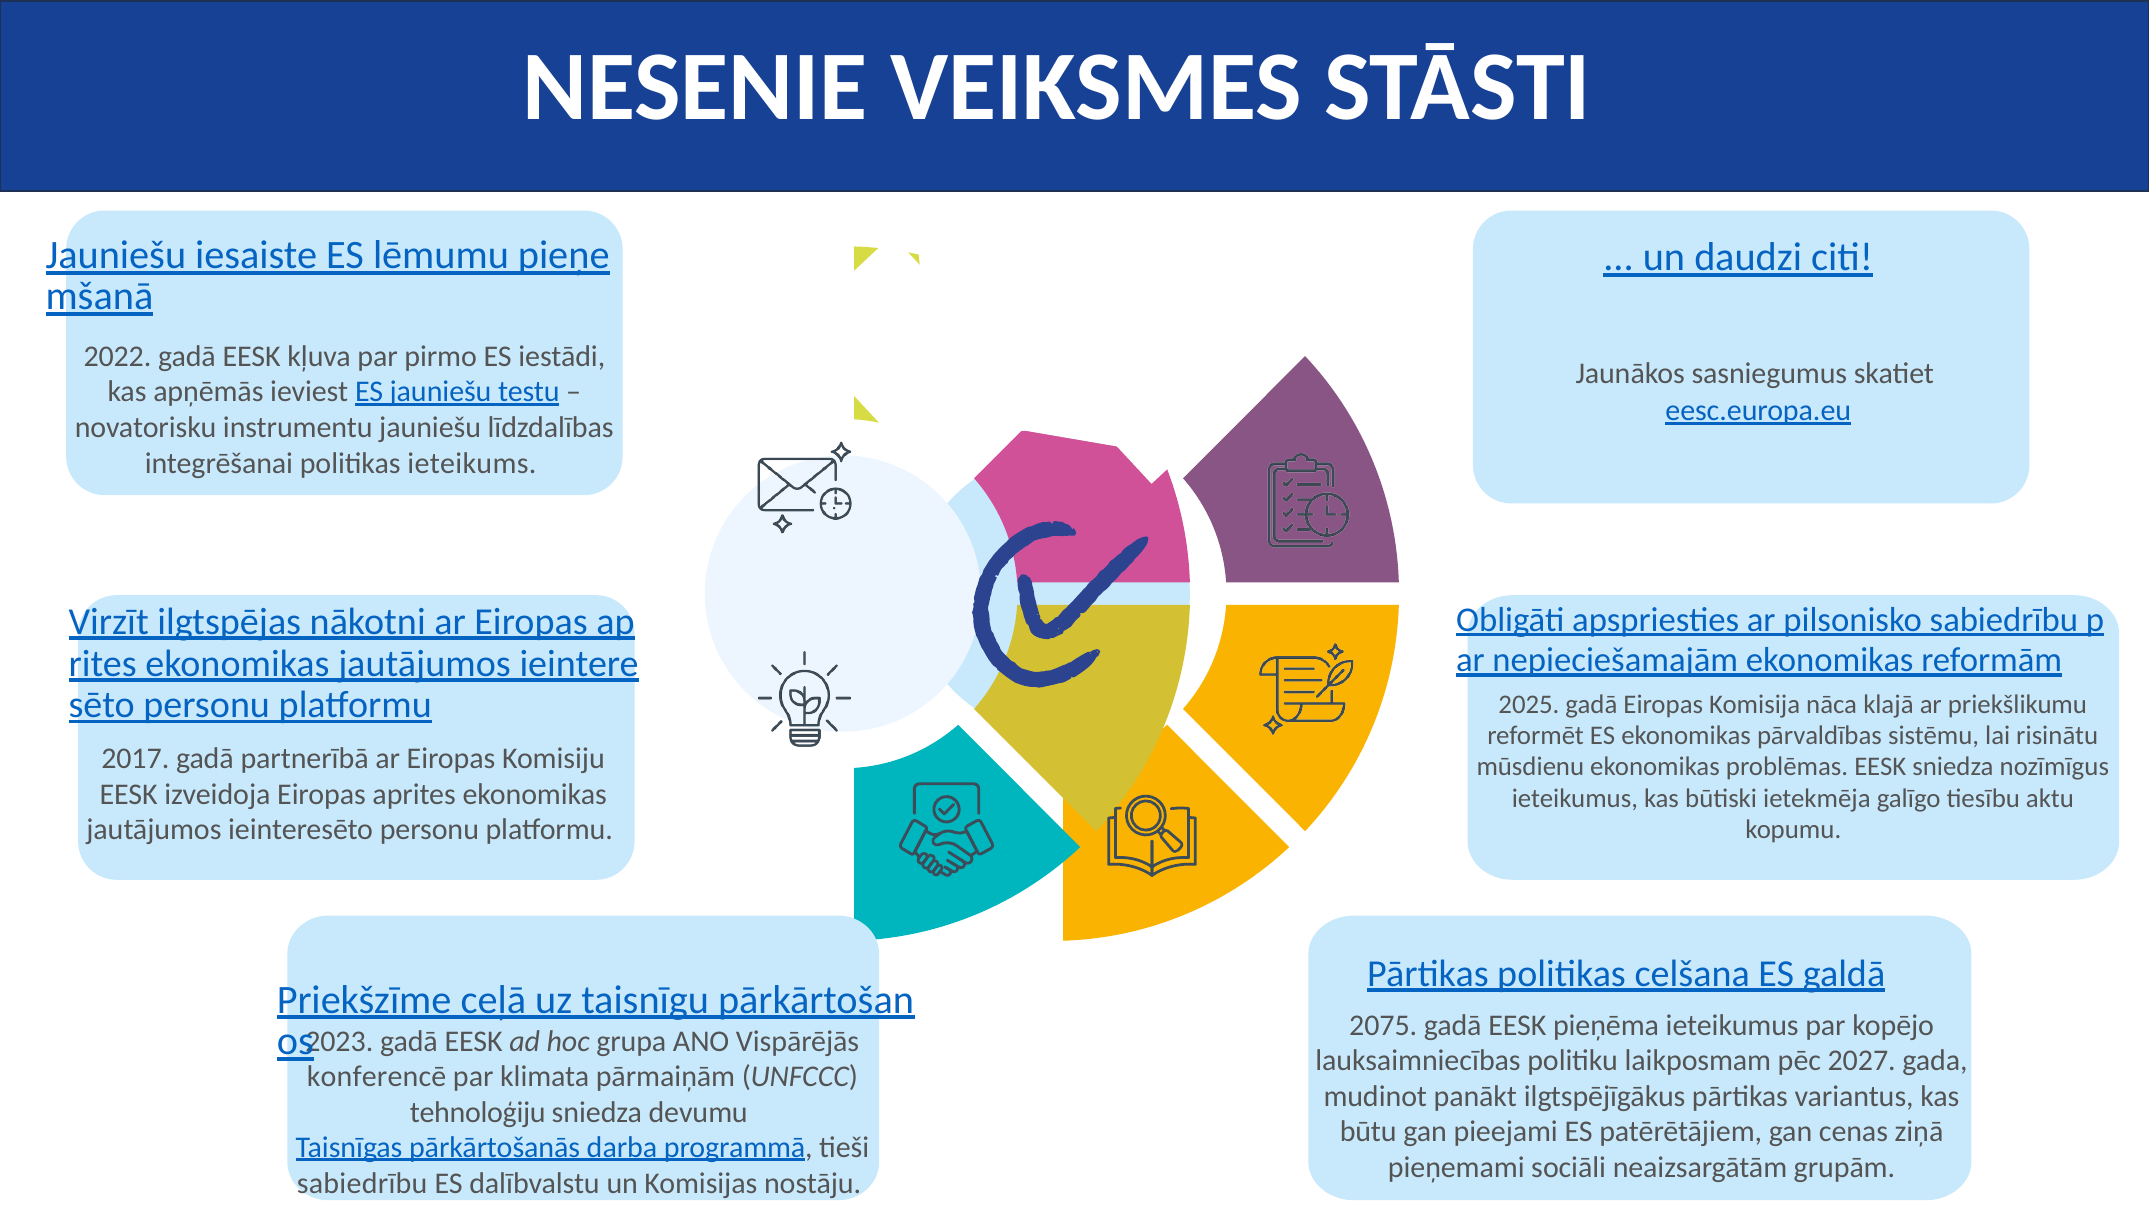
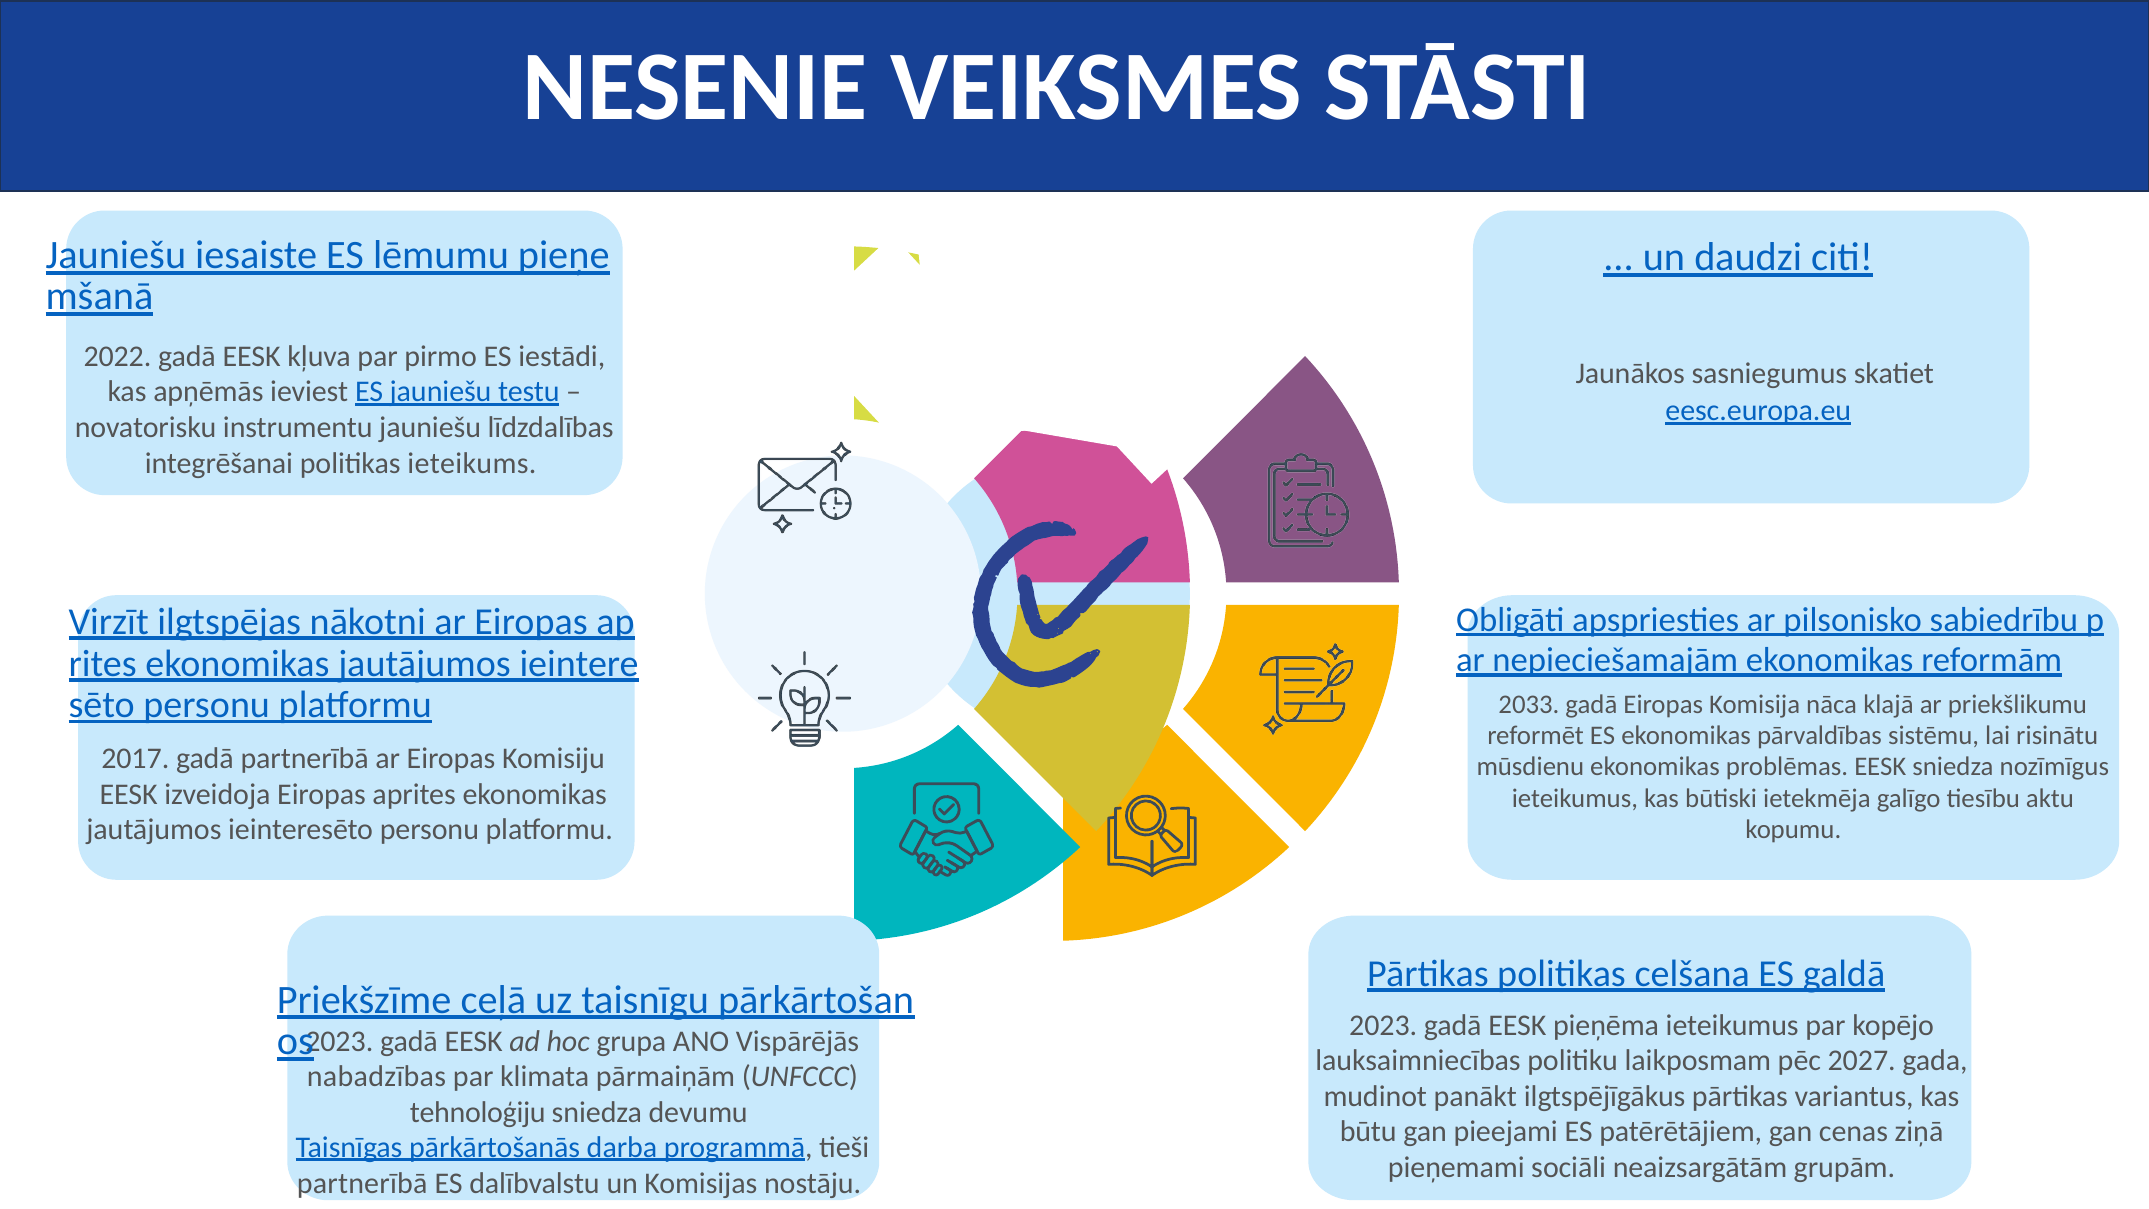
2025: 2025 -> 2033 (1529, 704)
2075: 2075 -> 2023 (1383, 1025)
konferencē: konferencē -> nabadzības (376, 1077)
sabiedrību: sabiedrību -> partnerībā (362, 1183)
